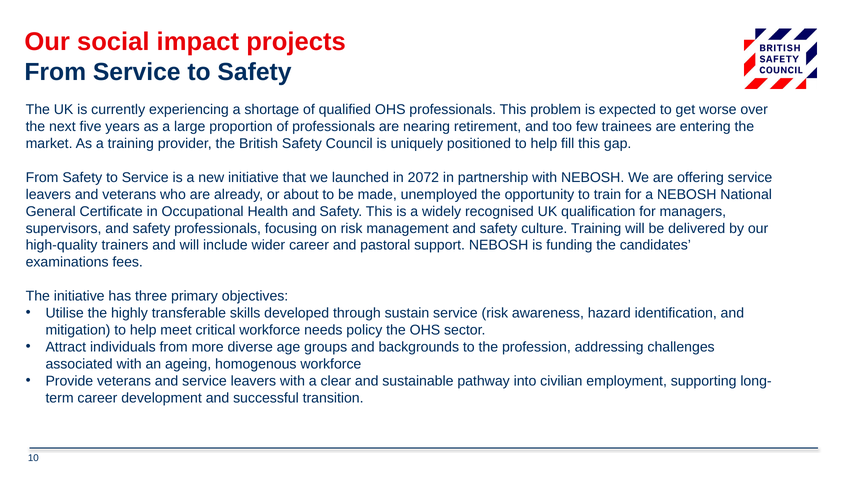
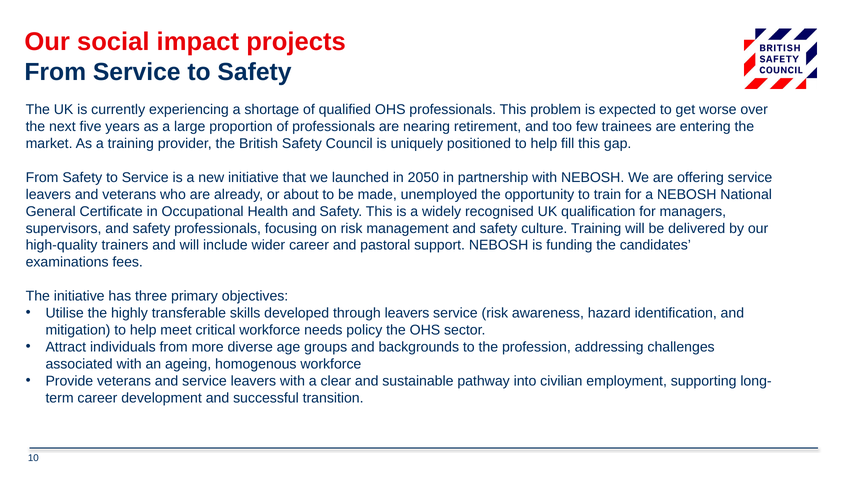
2072: 2072 -> 2050 (423, 177)
through sustain: sustain -> leavers (407, 313)
